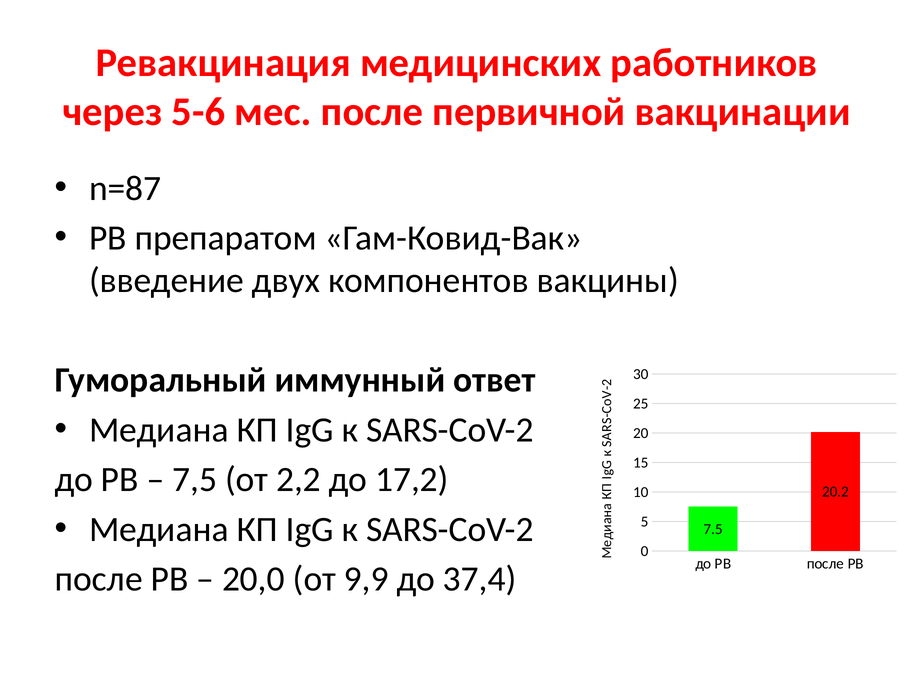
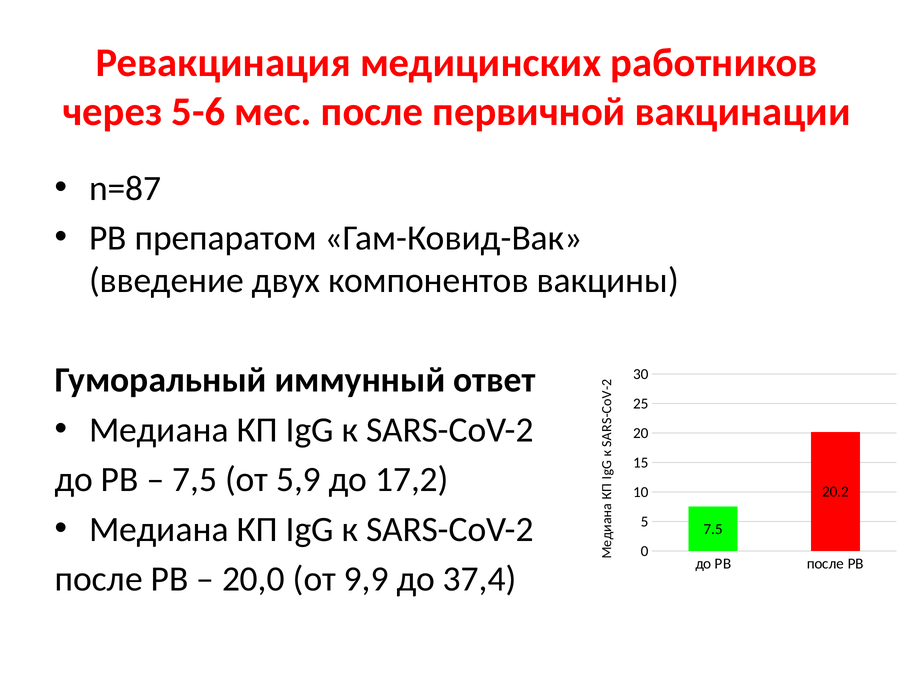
2,2: 2,2 -> 5,9 (298, 479)
